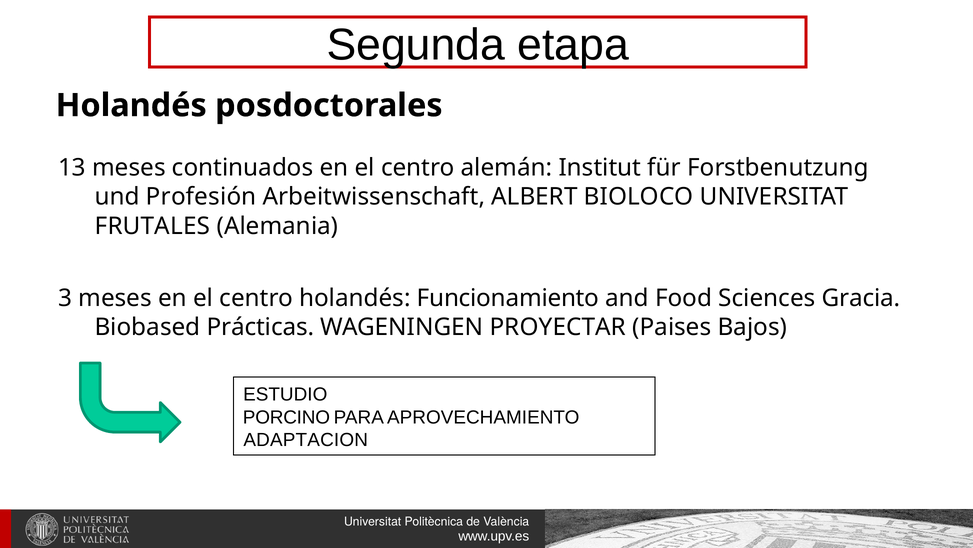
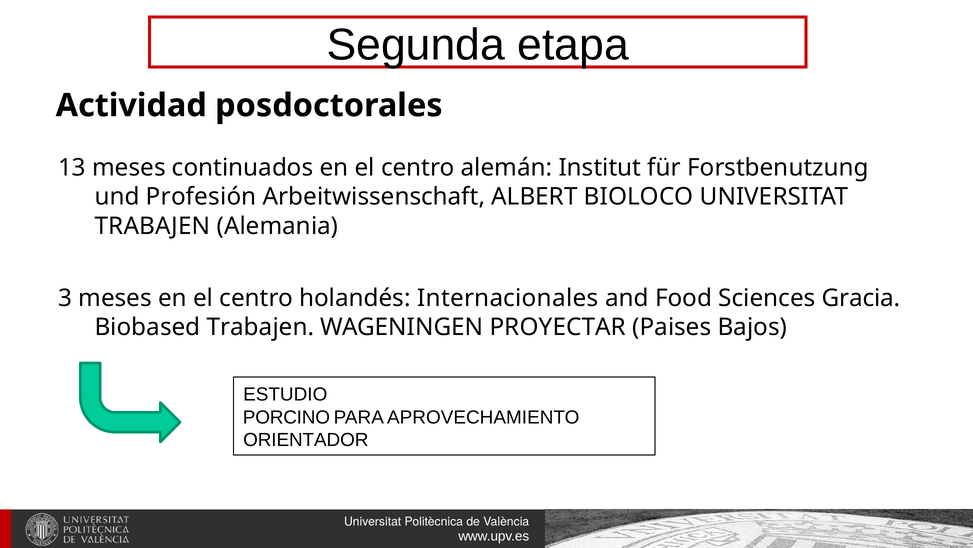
Holandés: Holandés -> Actividad (131, 105)
FRUTALES: FRUTALES -> TRABAJEN (152, 226)
Funcionamiento: Funcionamiento -> Internacionales (508, 298)
Biobased Prácticas: Prácticas -> Trabajen (260, 327)
ADAPTACION: ADAPTACION -> ORIENTADOR (306, 440)
